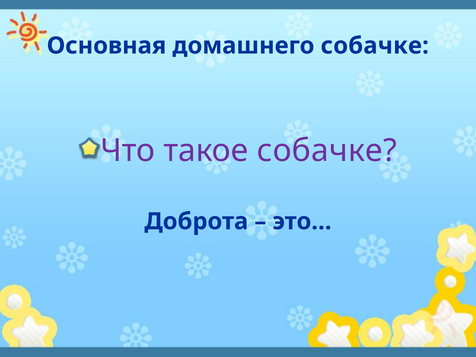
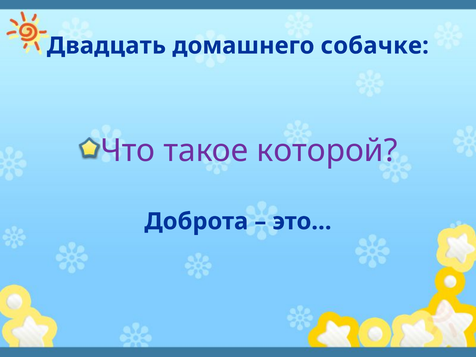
Основная: Основная -> Двадцать (106, 46)
такое собачке: собачке -> которой (327, 151)
